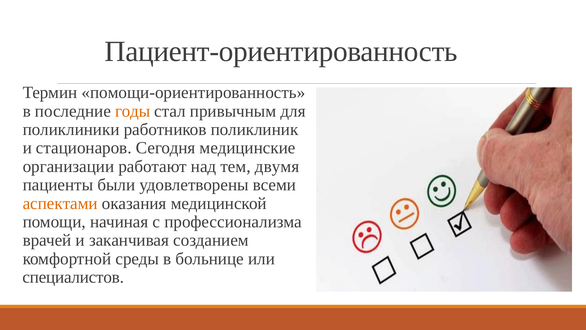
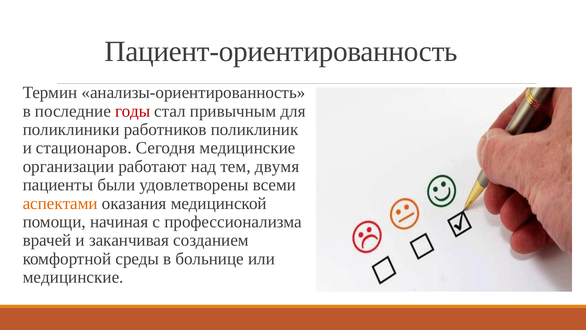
помощи-ориентированность: помощи-ориентированность -> анализы-ориентированность (193, 93)
годы colour: orange -> red (133, 111)
специалистов: специалистов -> медицинские (73, 277)
